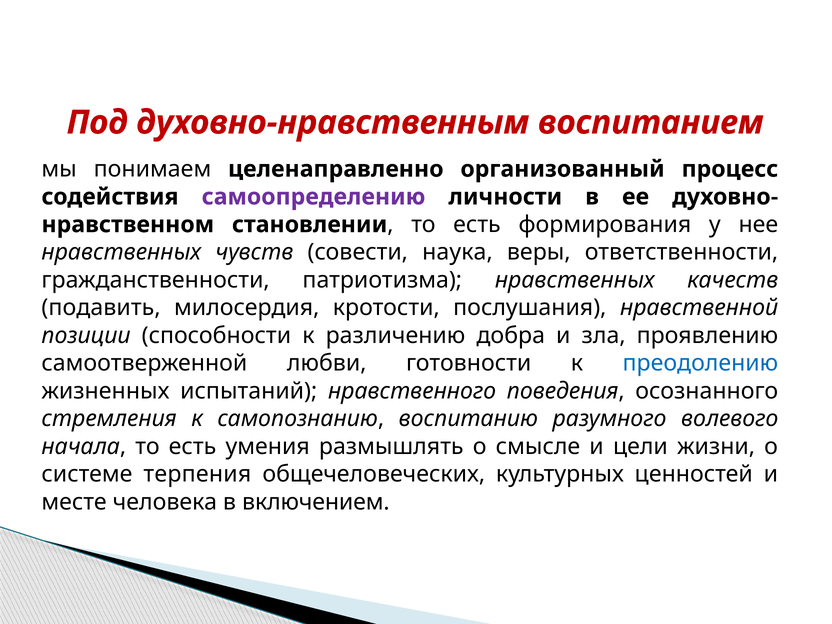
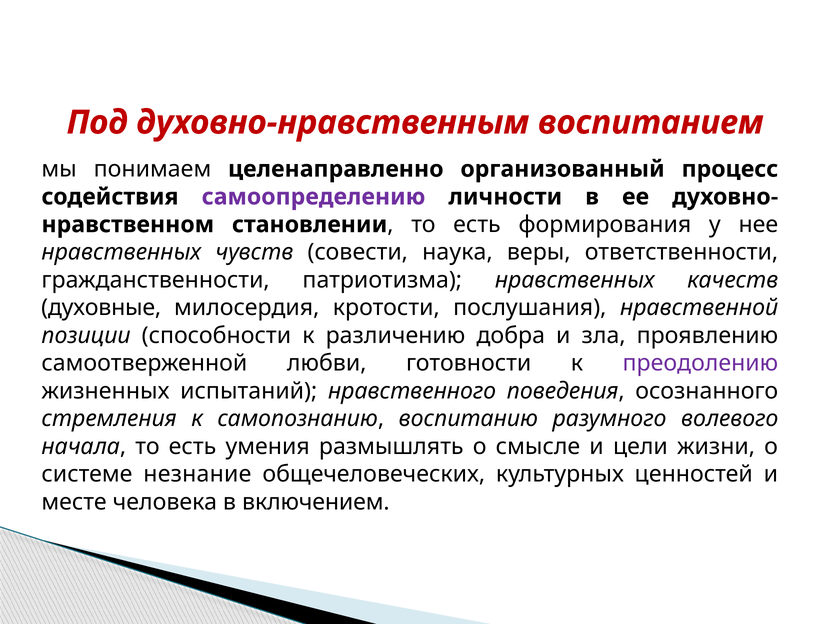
подавить: подавить -> духовные (101, 308)
преодолению colour: blue -> purple (700, 363)
терпения: терпения -> незнание (197, 474)
